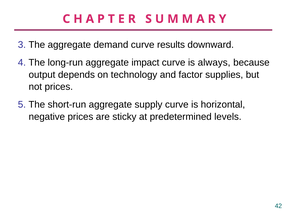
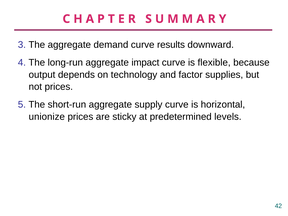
always: always -> flexible (214, 63)
negative: negative -> unionize (47, 117)
